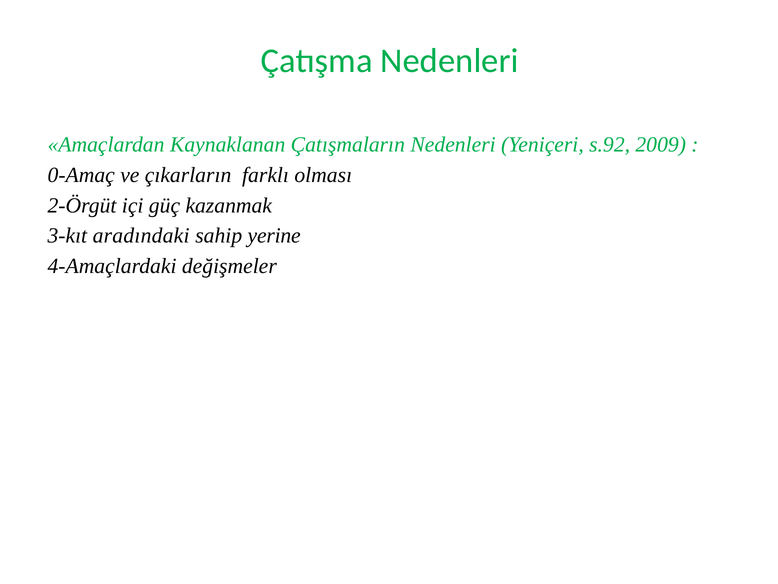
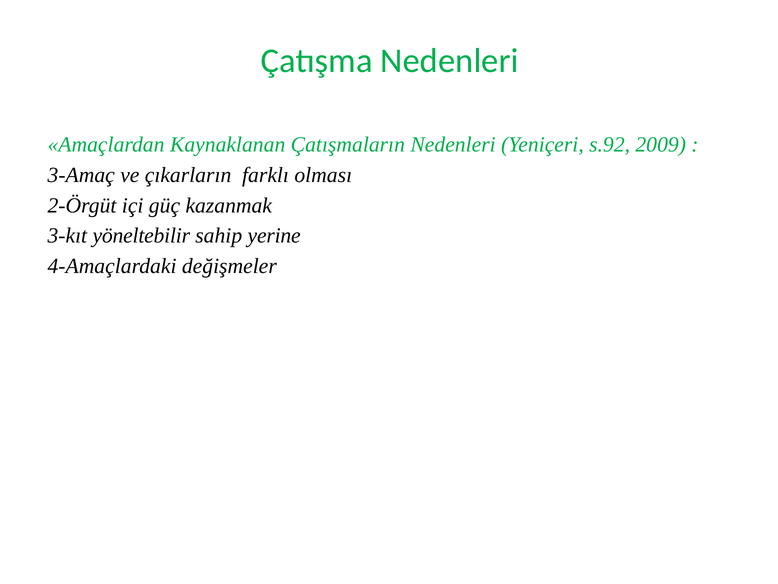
0-Amaç: 0-Amaç -> 3-Amaç (81, 175)
aradındaki: aradındaki -> yöneltebilir (141, 236)
